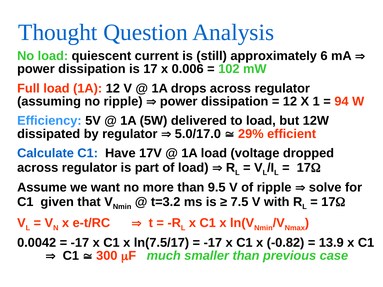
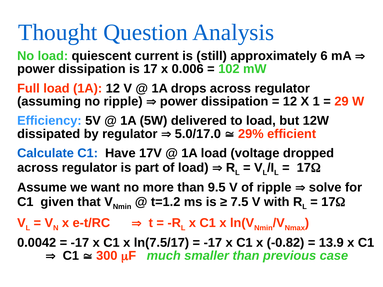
94: 94 -> 29 (341, 101)
t=3.2: t=3.2 -> t=1.2 (166, 202)
